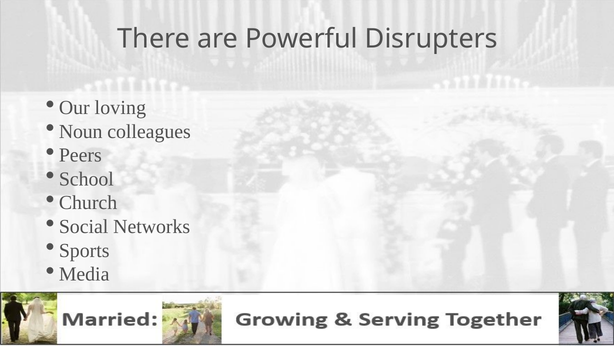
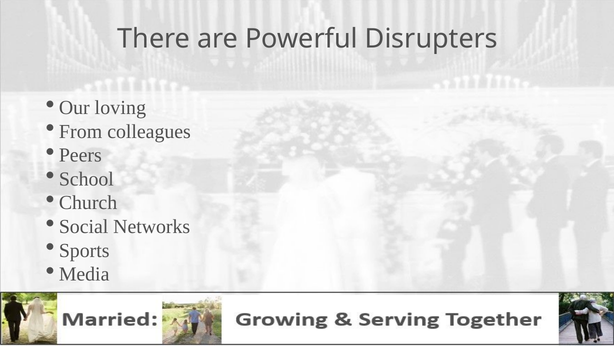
Noun: Noun -> From (81, 131)
